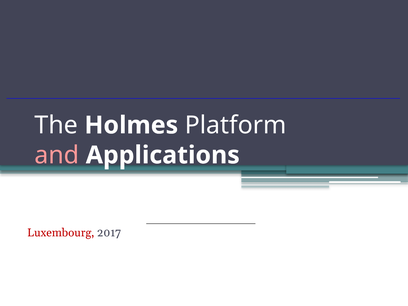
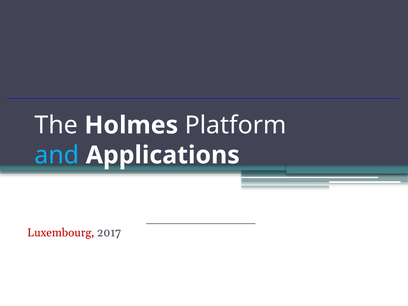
and colour: pink -> light blue (57, 155)
